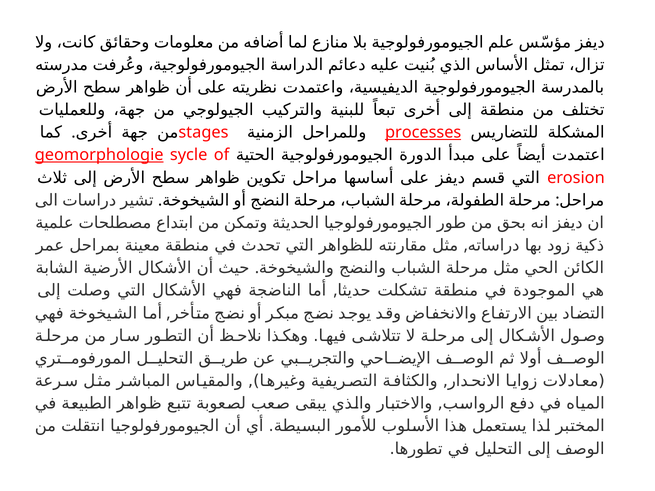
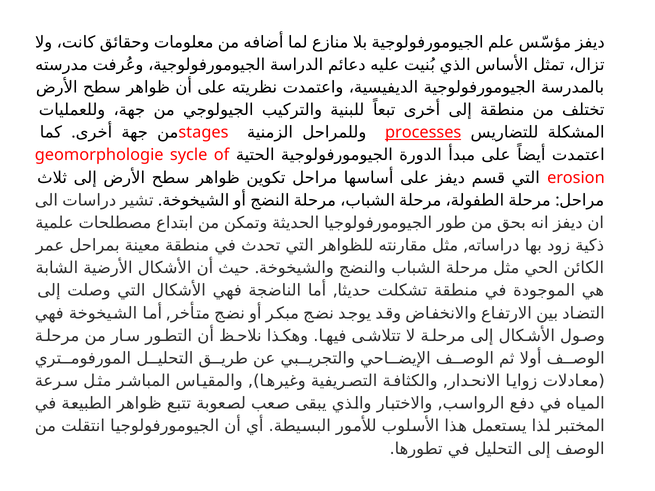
geomorphologie underline: present -> none (99, 155)
